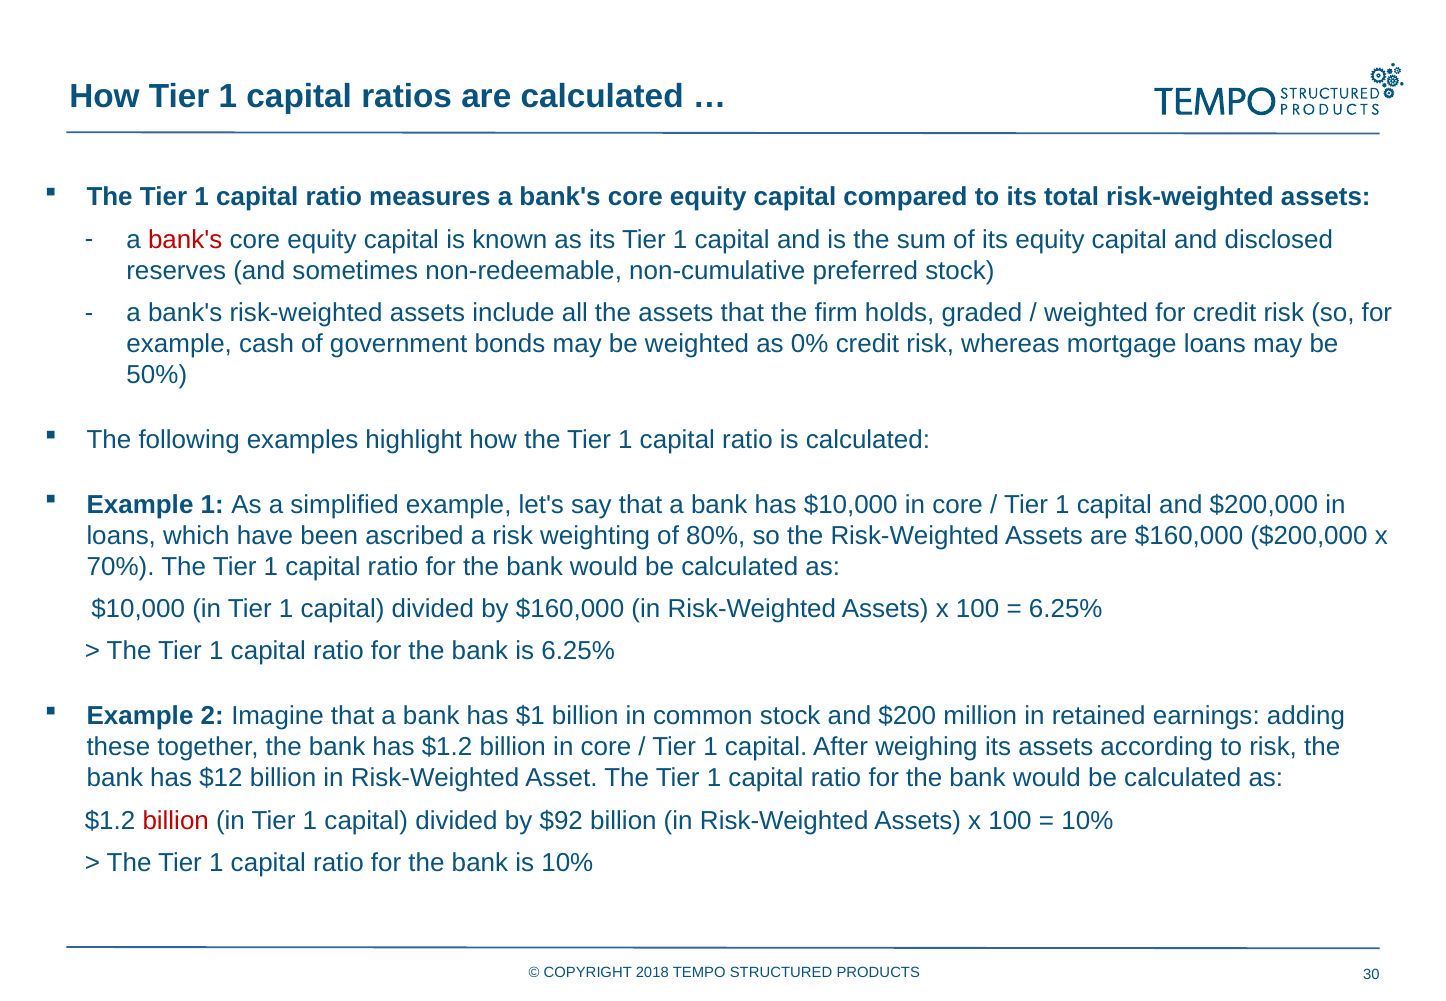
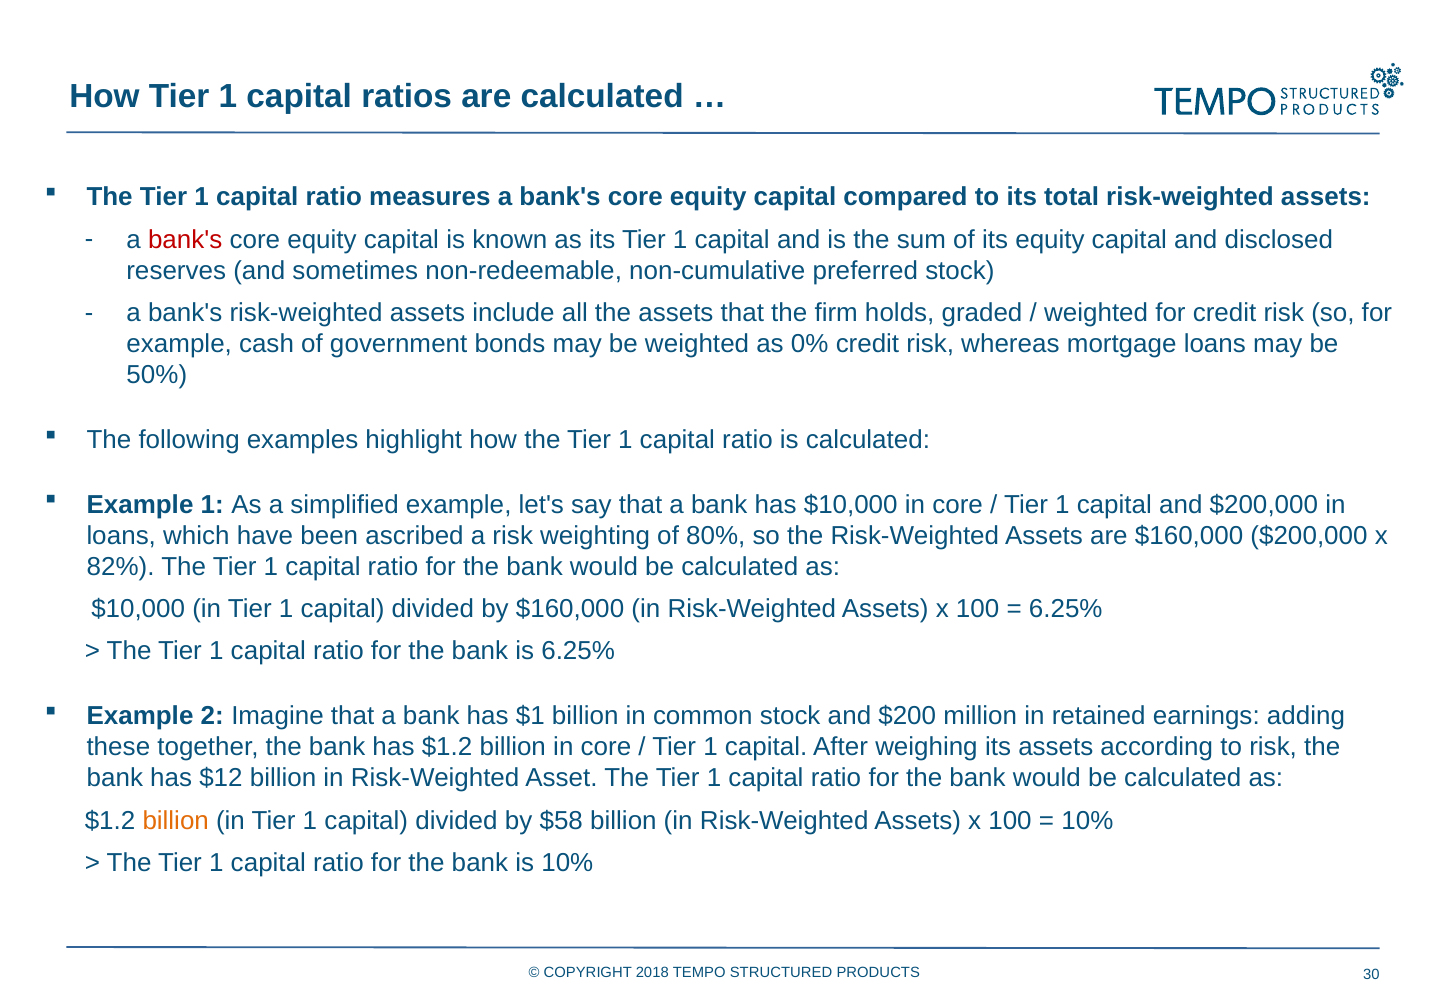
70%: 70% -> 82% (121, 567)
billion colour: red -> orange (176, 821)
$92: $92 -> $58 (561, 821)
